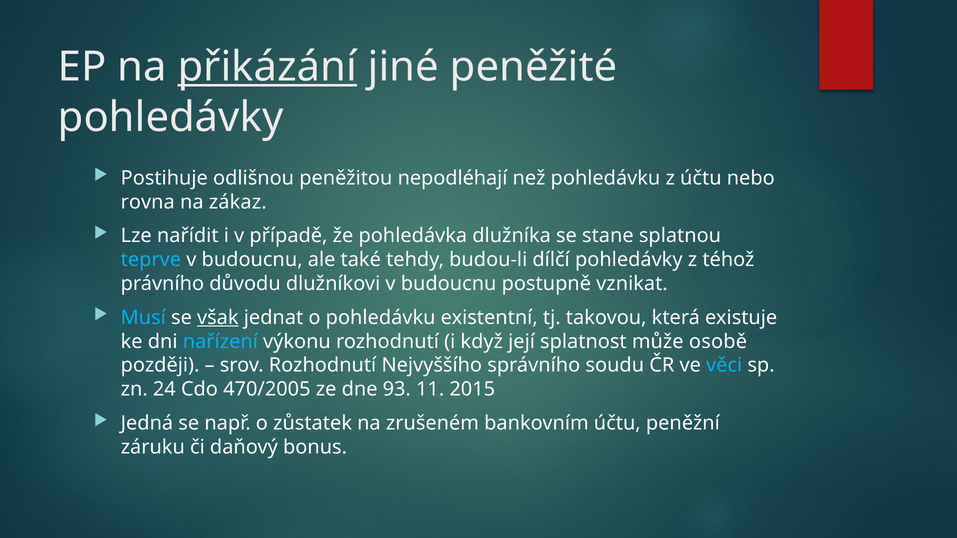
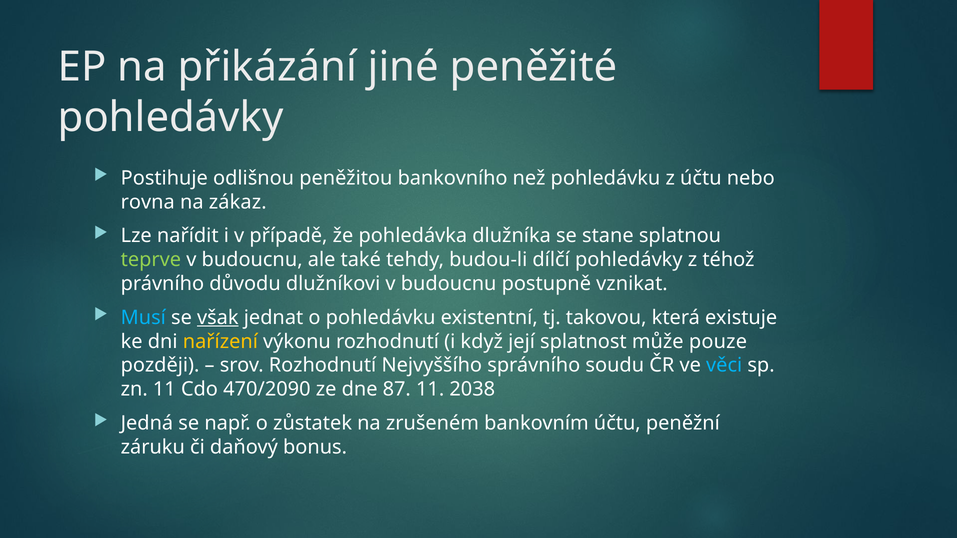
přikázání underline: present -> none (267, 67)
nepodléhají: nepodléhají -> bankovního (453, 178)
teprve colour: light blue -> light green (151, 260)
nařízení colour: light blue -> yellow (220, 342)
osobě: osobě -> pouze (718, 342)
zn 24: 24 -> 11 (164, 390)
470/2005: 470/2005 -> 470/2090 (267, 390)
93: 93 -> 87 (397, 390)
2015: 2015 -> 2038 (472, 390)
